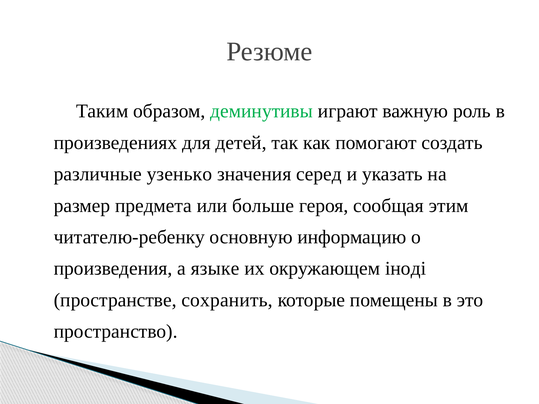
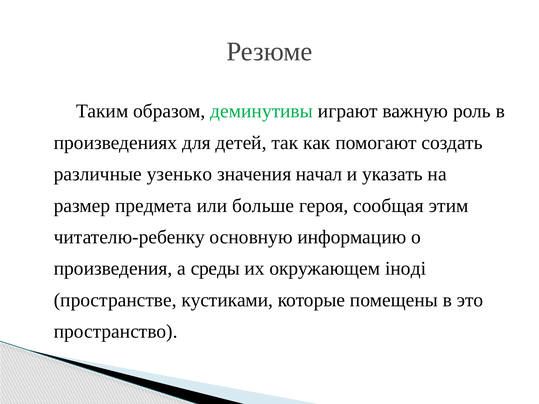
серед: серед -> начал (319, 174)
языке: языке -> среды (215, 269)
сохранить: сохранить -> кустиками (227, 300)
